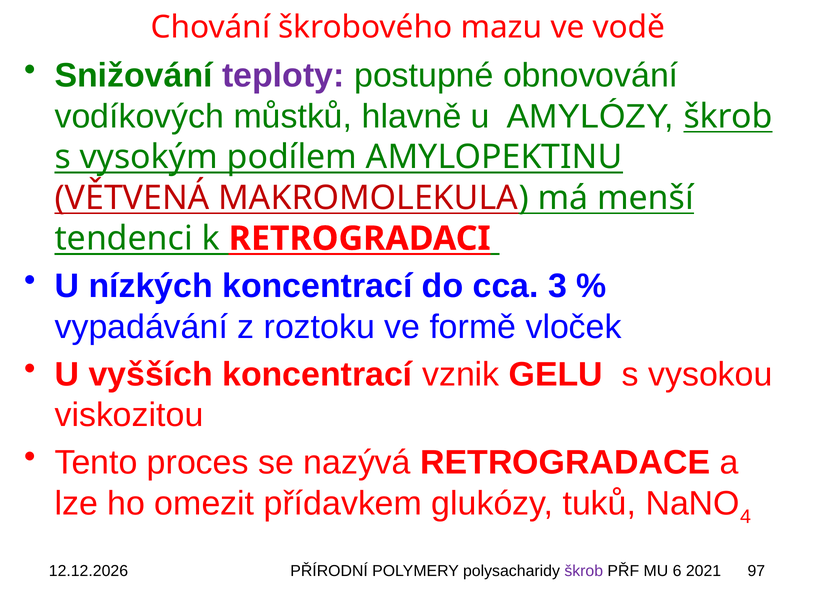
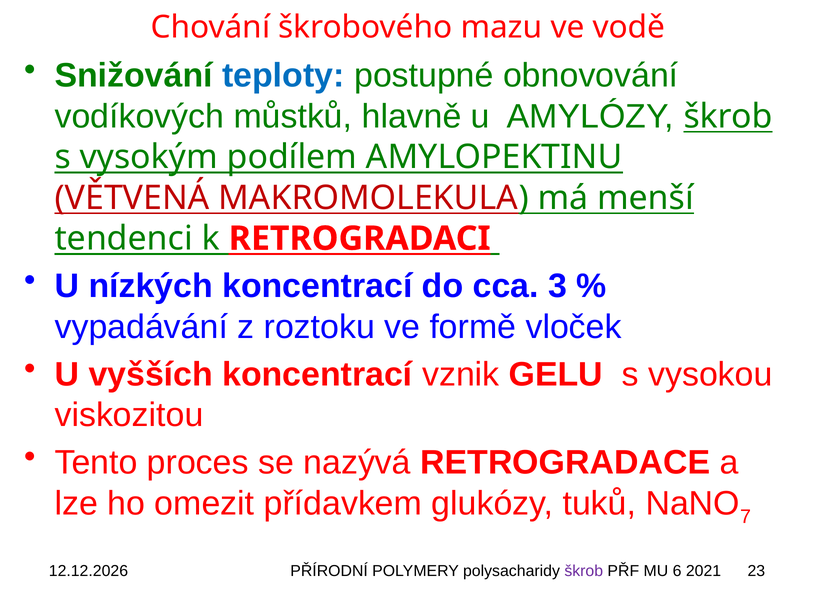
teploty colour: purple -> blue (283, 76)
4: 4 -> 7 (746, 516)
97: 97 -> 23 (756, 571)
